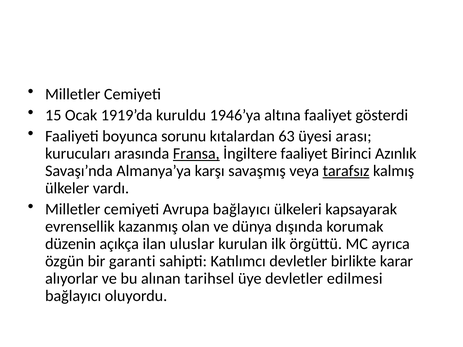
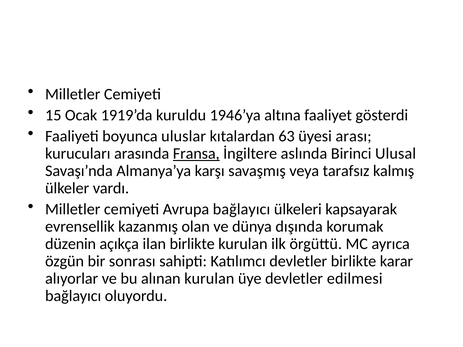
sorunu: sorunu -> uluslar (184, 136)
İngiltere faaliyet: faaliyet -> aslında (304, 154)
Azınlık: Azınlık -> Ulusal (396, 154)
tarafsız underline: present -> none (346, 171)
ilan uluslar: uluslar -> birlikte (192, 244)
garanti: garanti -> sonrası (132, 261)
alınan tarihsel: tarihsel -> kurulan (209, 279)
